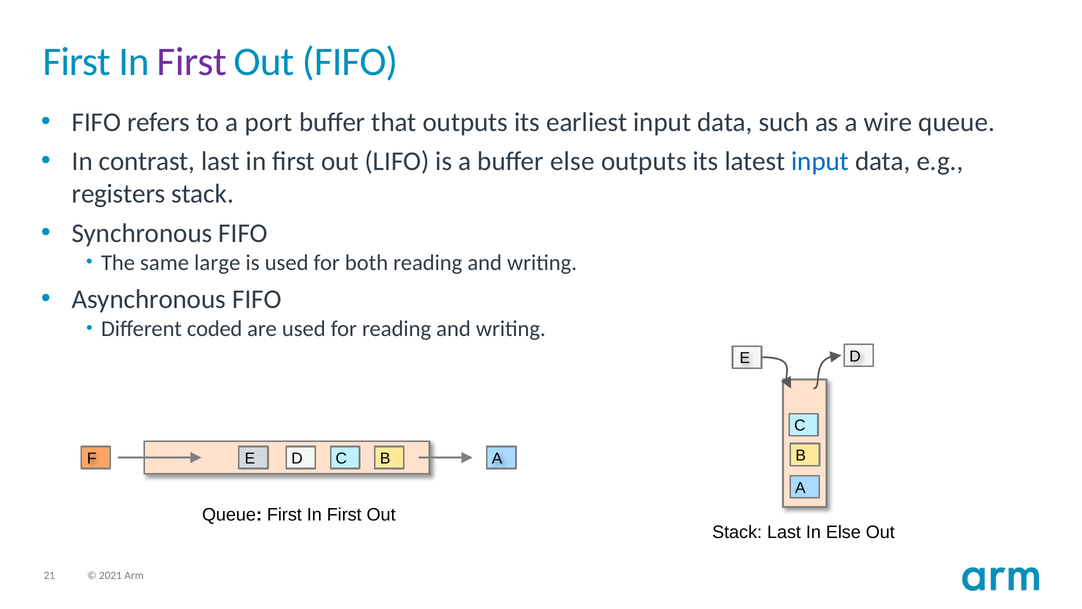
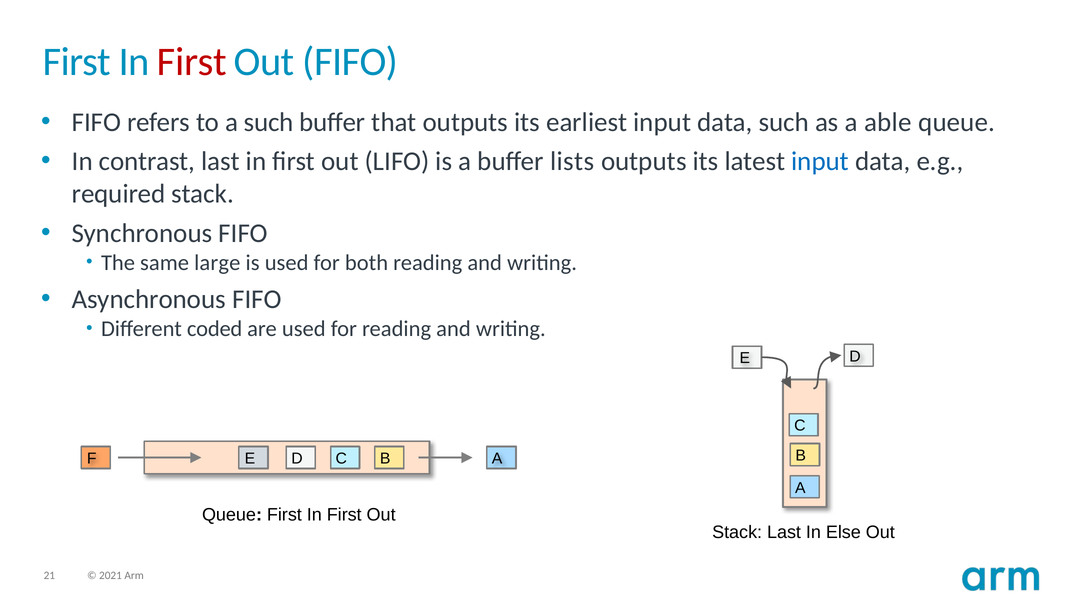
First colour: purple -> red (192, 62)
a port: port -> such (269, 122)
wire: wire -> able (888, 122)
buffer else: else -> lists (572, 161)
registers: registers -> required (119, 194)
